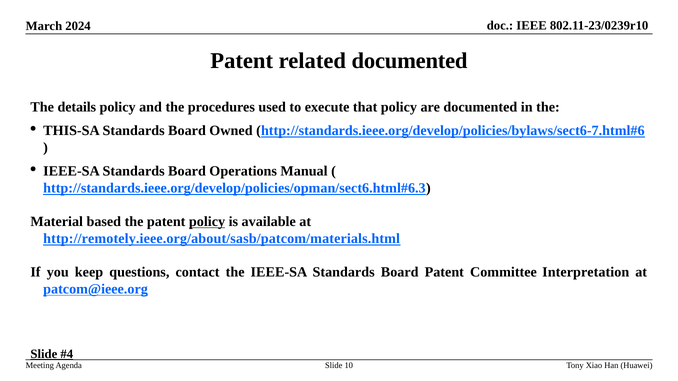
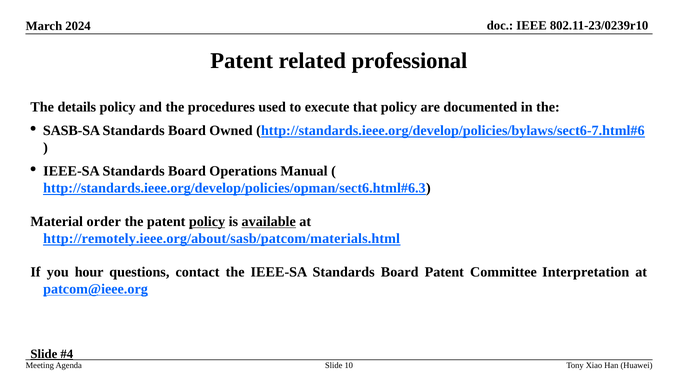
related documented: documented -> professional (409, 61)
THIS-SA: THIS-SA -> SASB-SA (72, 131)
based: based -> order (104, 222)
available underline: none -> present (269, 222)
keep: keep -> hour (89, 272)
